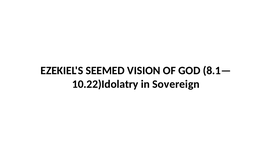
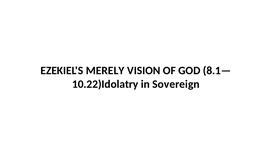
SEEMED: SEEMED -> MERELY (105, 70)
